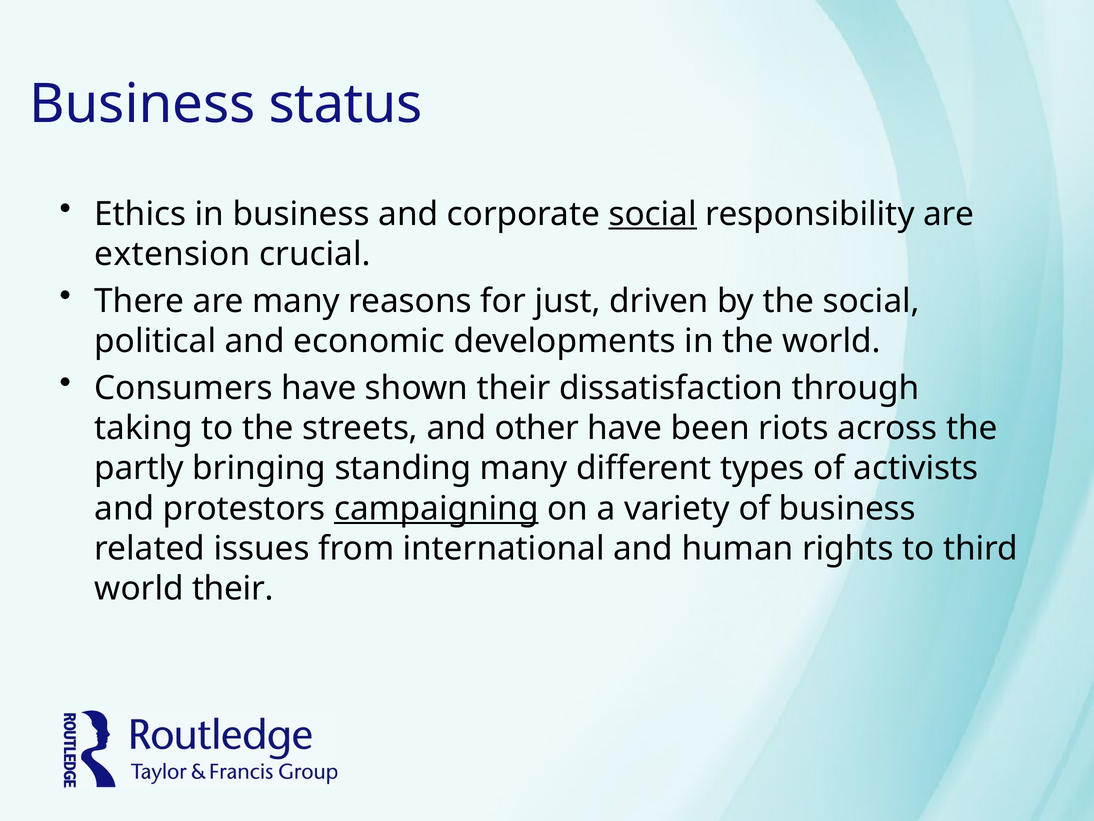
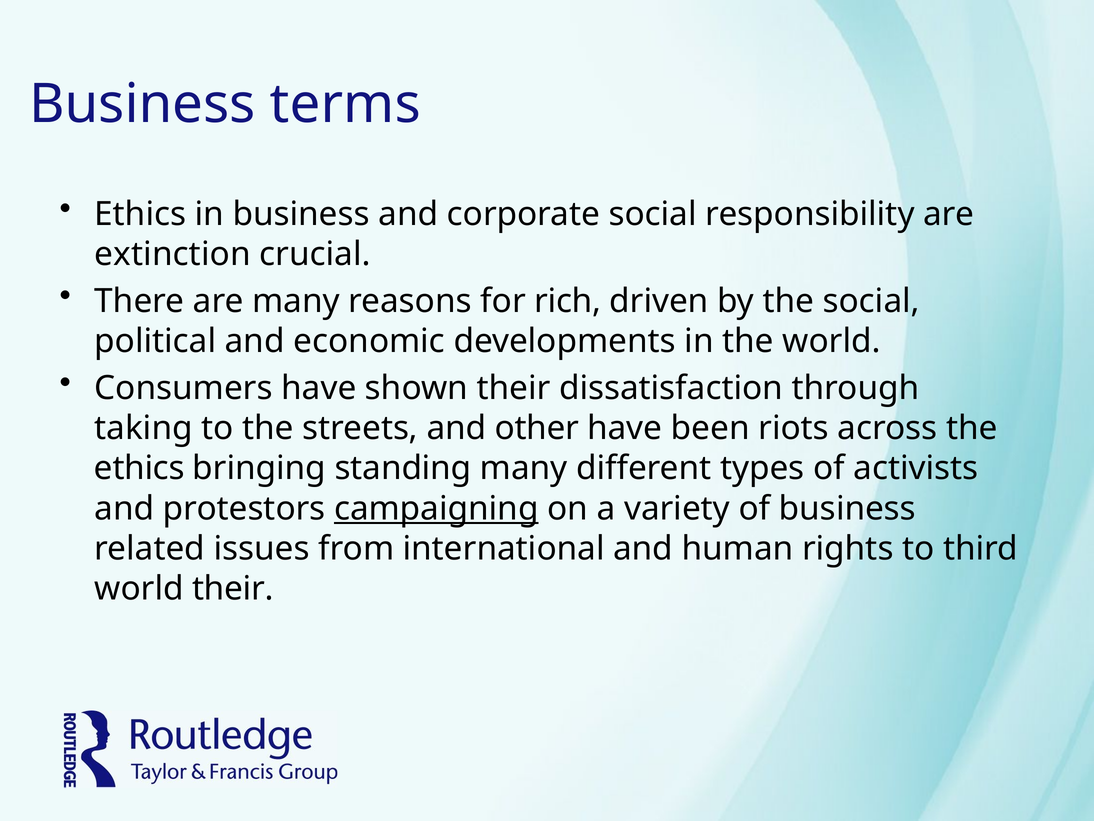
status: status -> terms (345, 104)
social underline: present -> none (653, 214)
extension: extension -> extinction (173, 254)
just: just -> rich (568, 301)
partly: partly -> ethics (139, 468)
